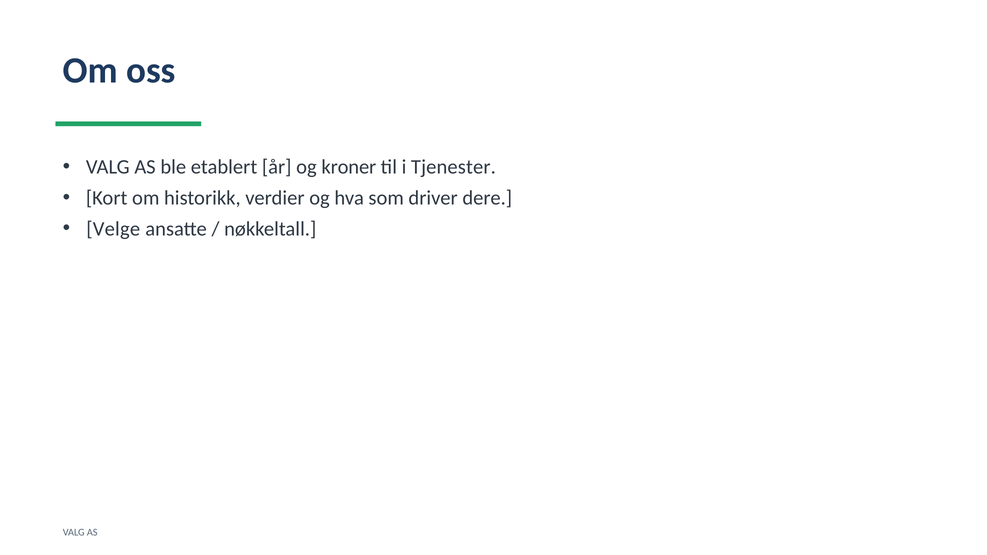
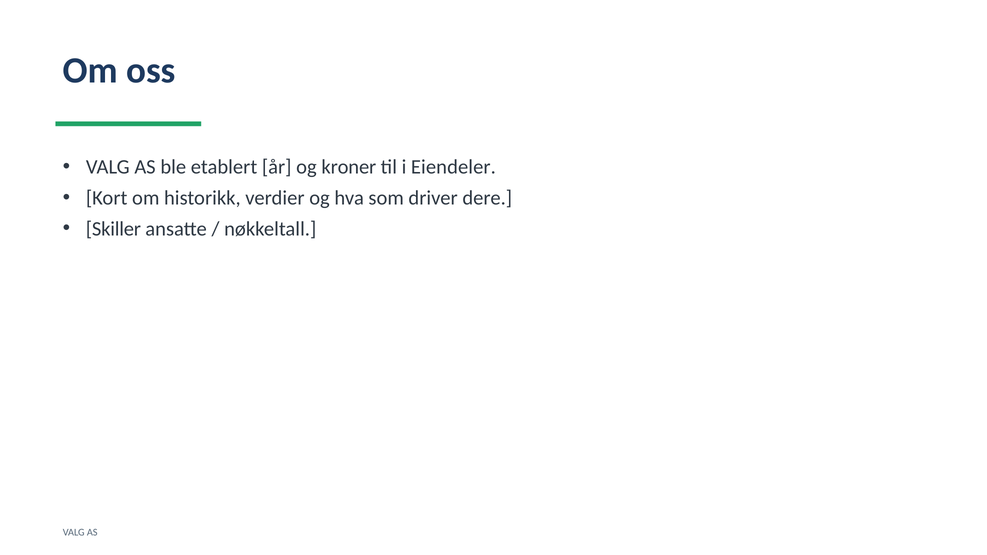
Tjenester: Tjenester -> Eiendeler (453, 167)
Velge: Velge -> Skiller (113, 229)
